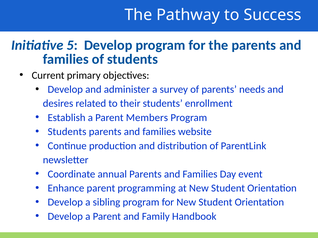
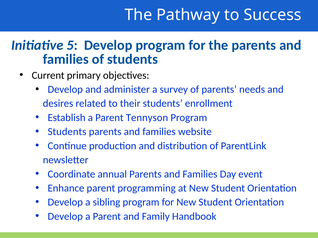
Members: Members -> Tennyson (147, 118)
